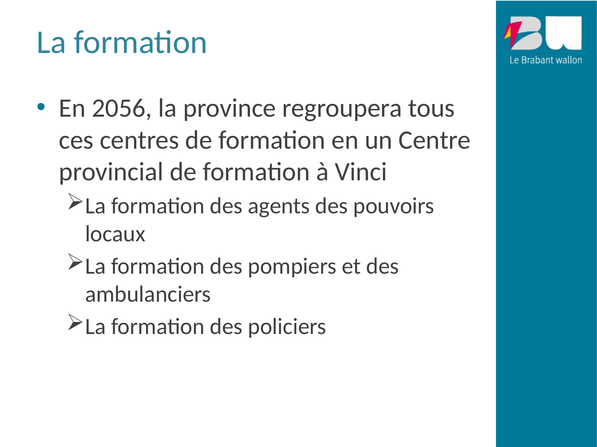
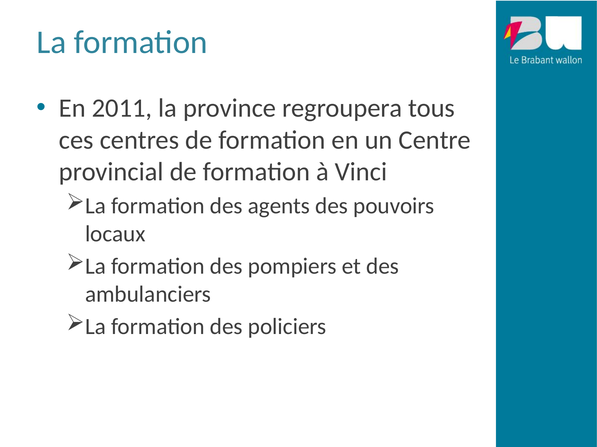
2056: 2056 -> 2011 (122, 108)
